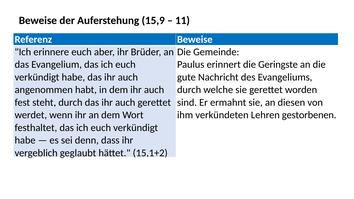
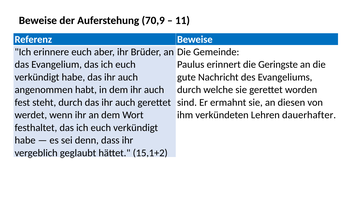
15,9: 15,9 -> 70,9 (153, 21)
gestorbenen: gestorbenen -> dauerhafter (309, 115)
